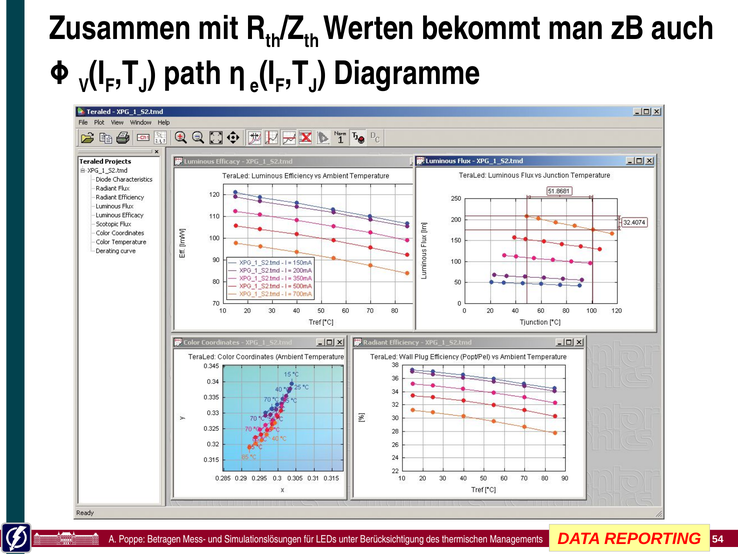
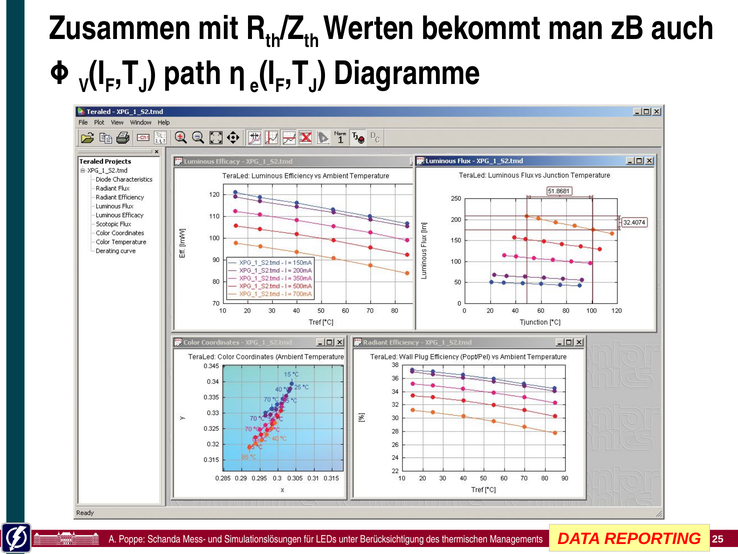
54: 54 -> 25 (718, 539)
Betragen: Betragen -> Schanda (164, 539)
